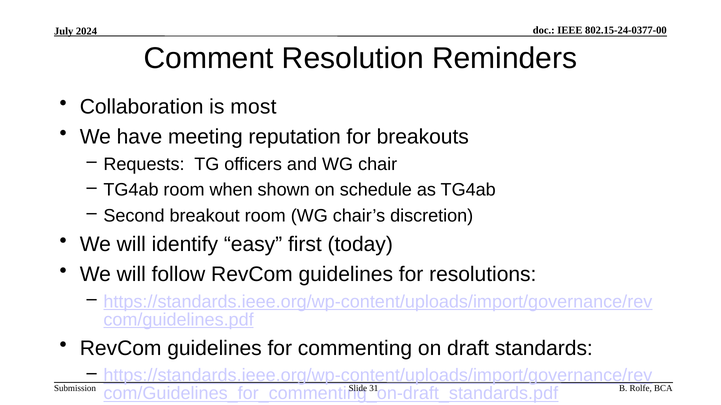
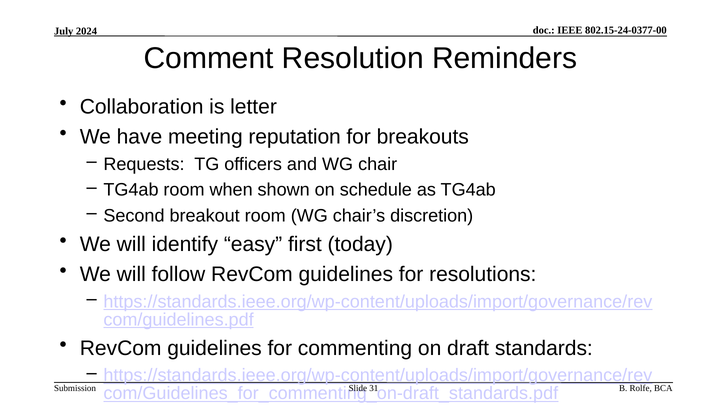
most: most -> letter (254, 107)
